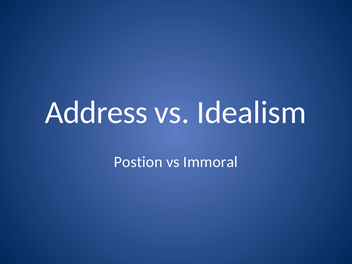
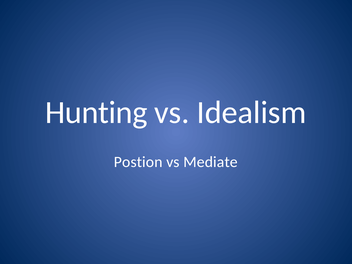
Address: Address -> Hunting (96, 113)
Immoral: Immoral -> Mediate (211, 162)
